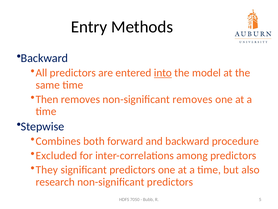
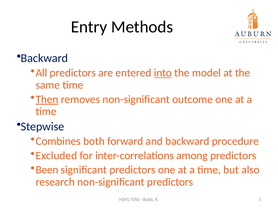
Then underline: none -> present (47, 99)
non-significant removes: removes -> outcome (193, 99)
They: They -> Been (47, 169)
